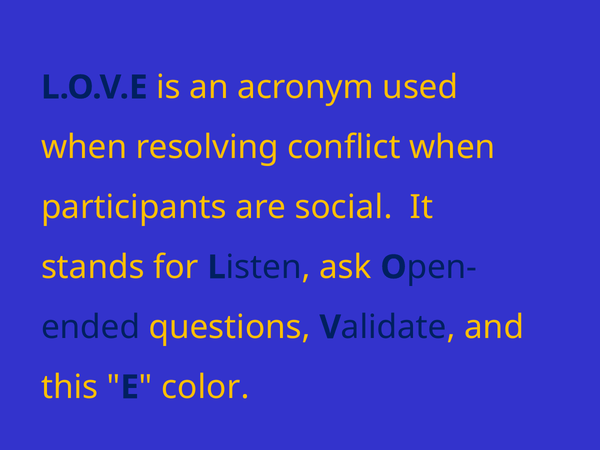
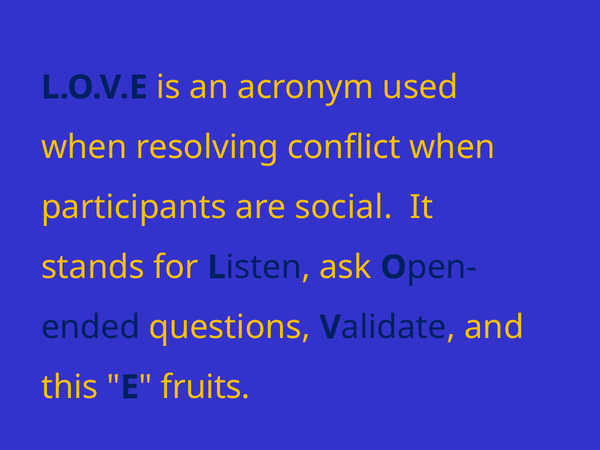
color: color -> fruits (206, 387)
